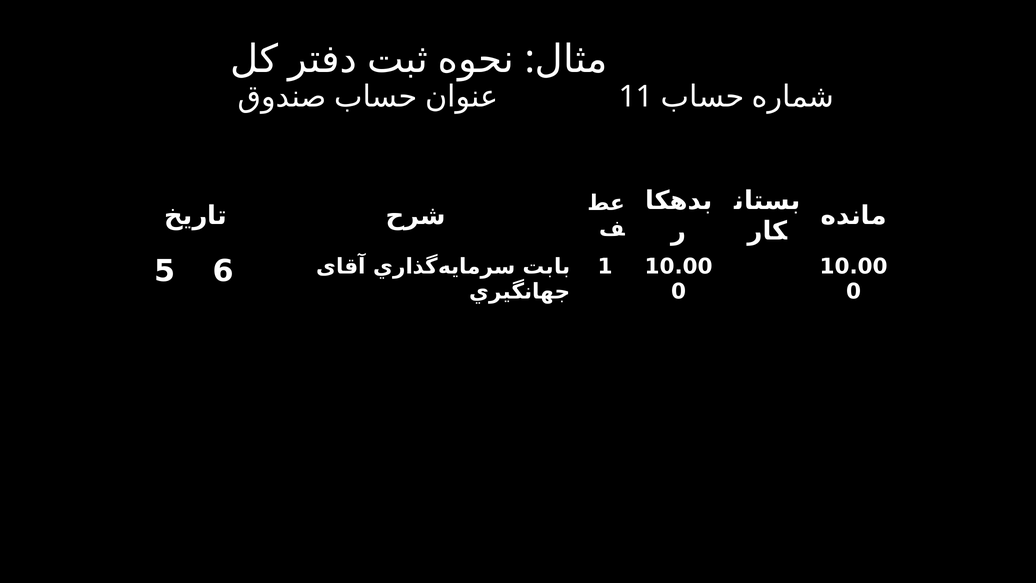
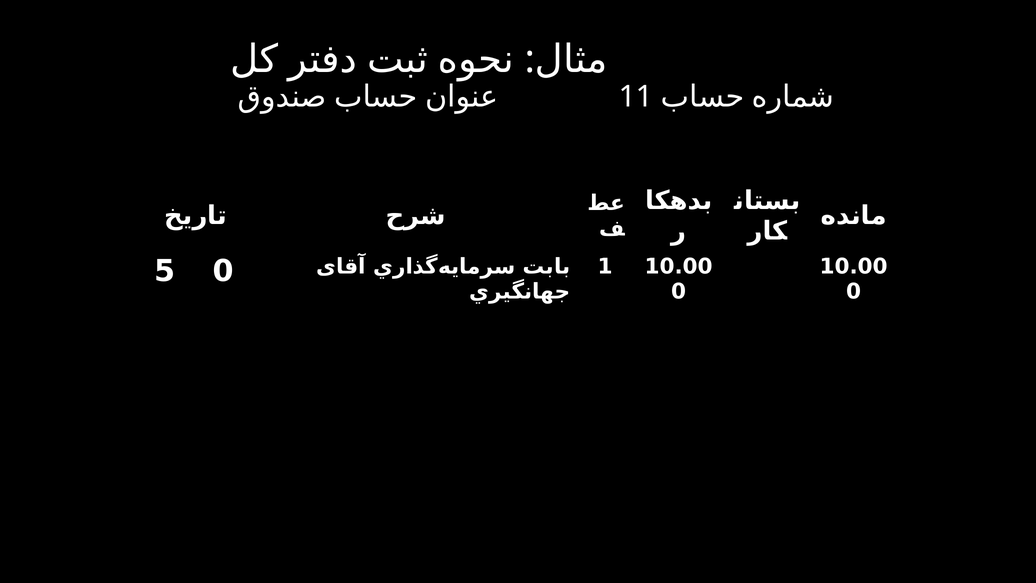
5 6: 6 -> 0 (223, 271)
